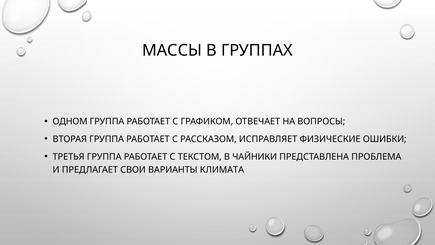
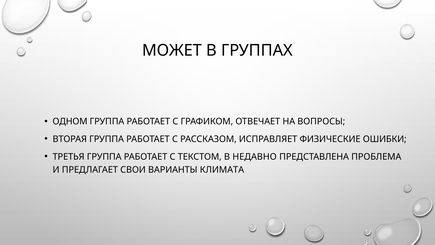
МАССЫ: МАССЫ -> МОЖЕТ (172, 50)
ЧАЙНИКИ: ЧАЙНИКИ -> НЕДАВНО (255, 157)
